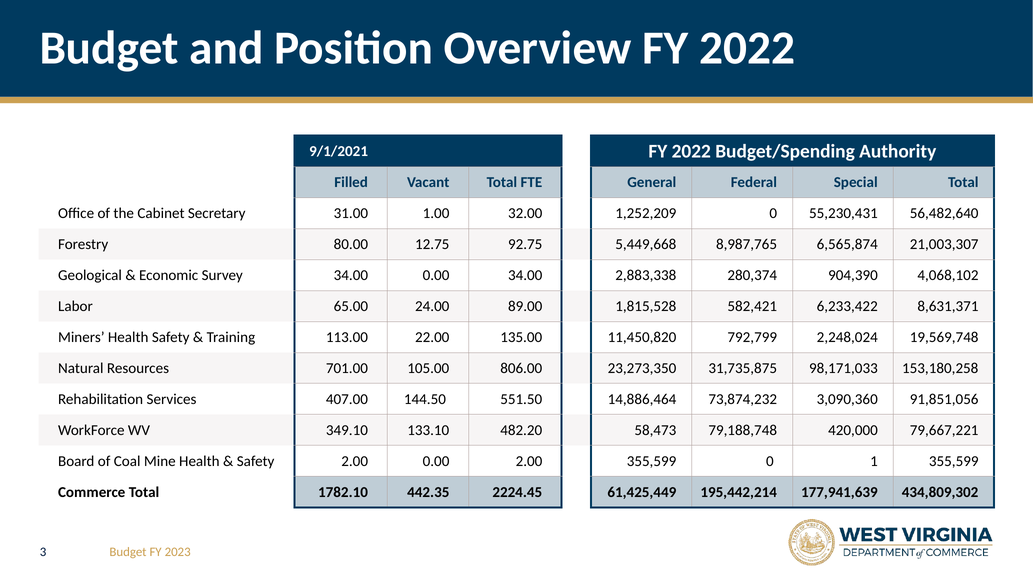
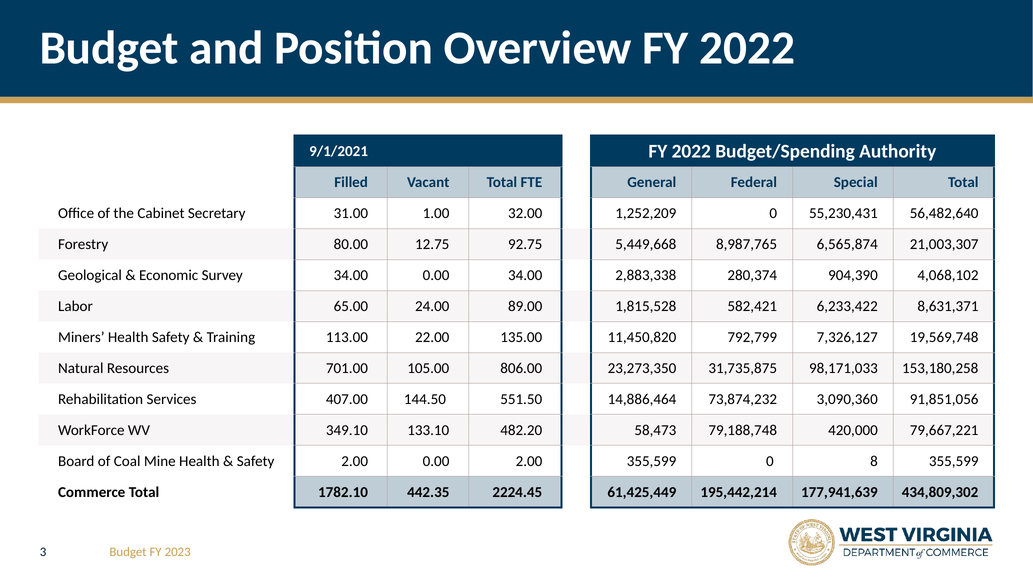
2,248,024: 2,248,024 -> 7,326,127 (847, 337)
1: 1 -> 8 (874, 461)
